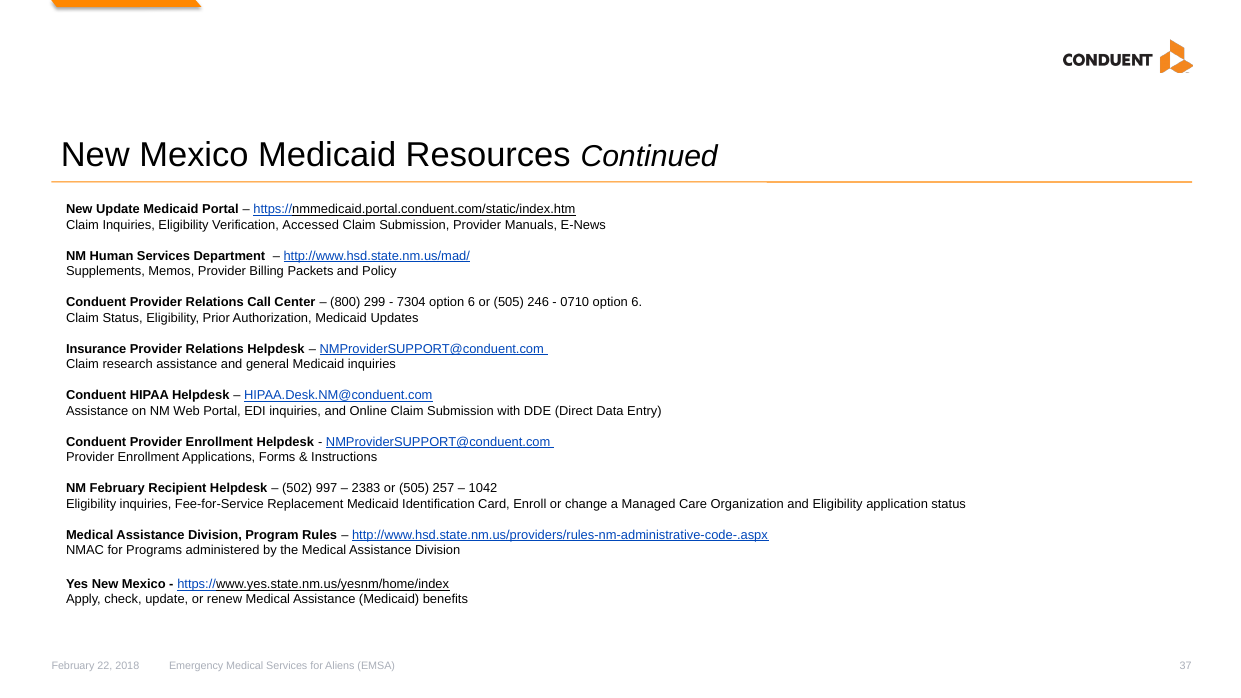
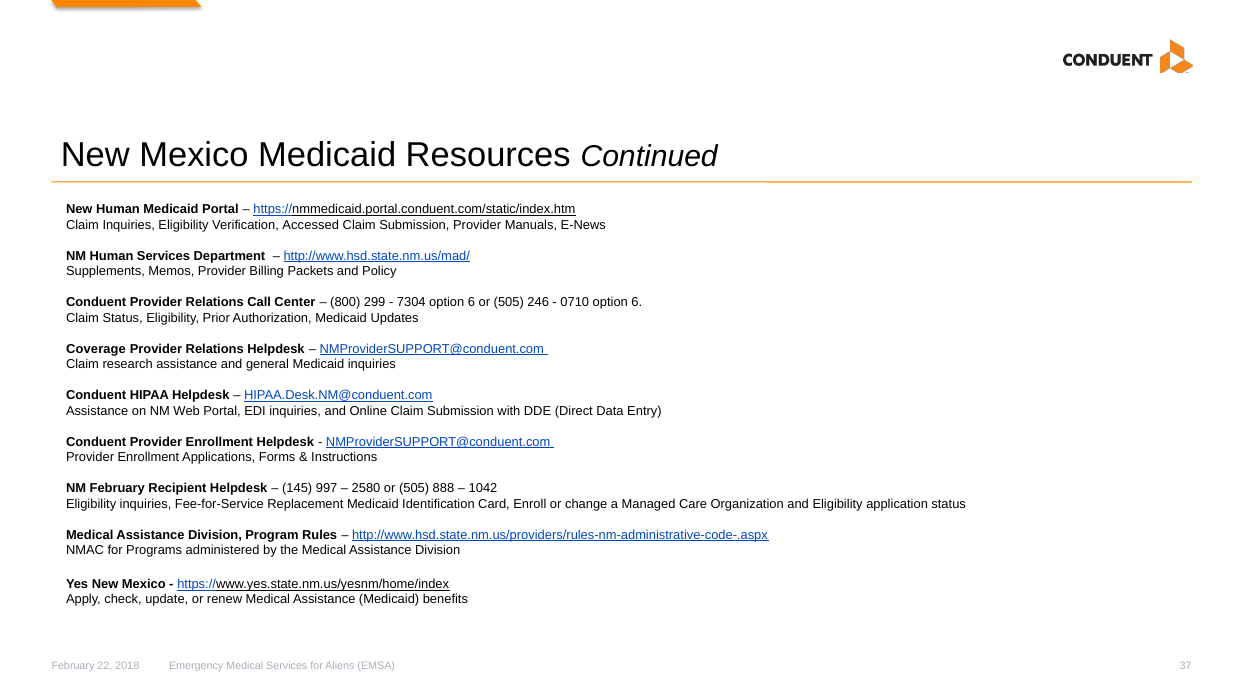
New Update: Update -> Human (118, 209)
Insurance: Insurance -> Coverage (96, 349)
502: 502 -> 145 (297, 489)
2383: 2383 -> 2580 (366, 489)
257: 257 -> 888 (443, 489)
